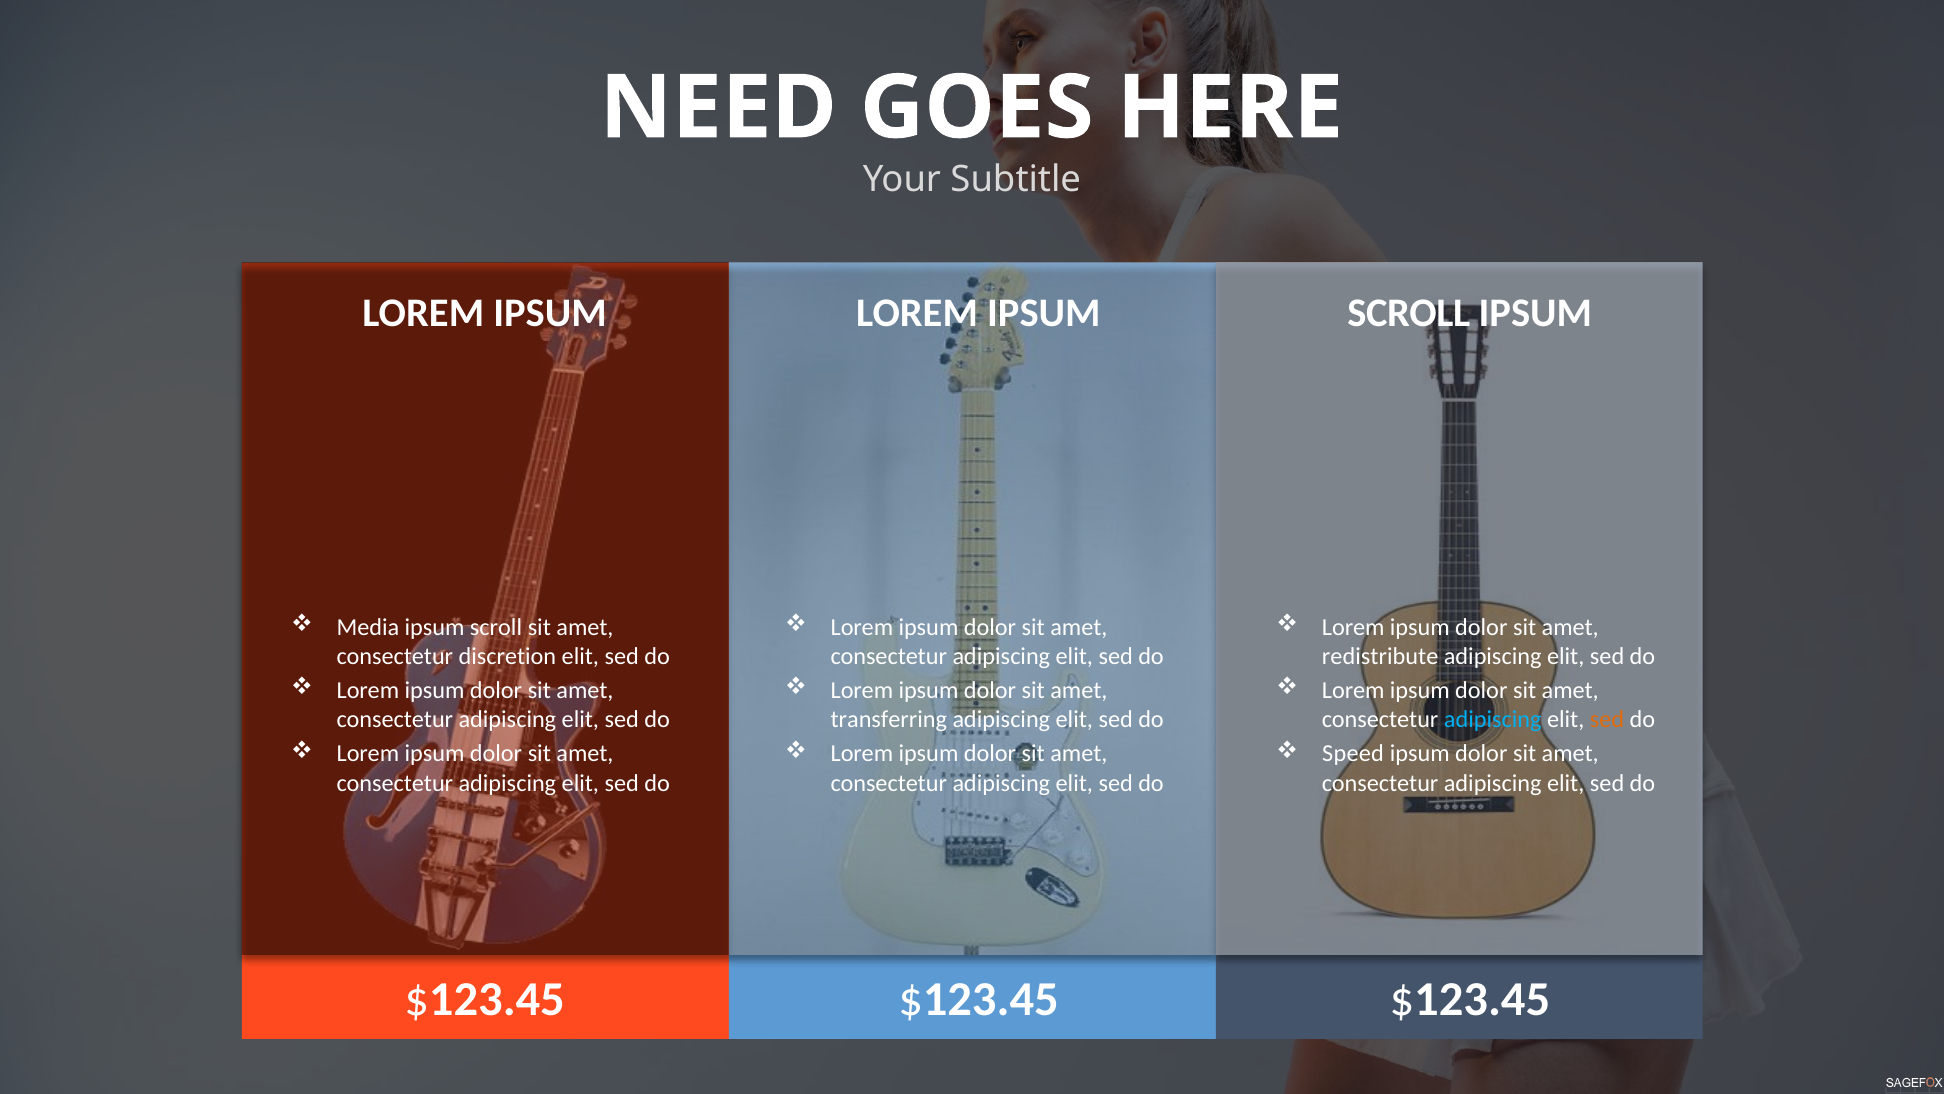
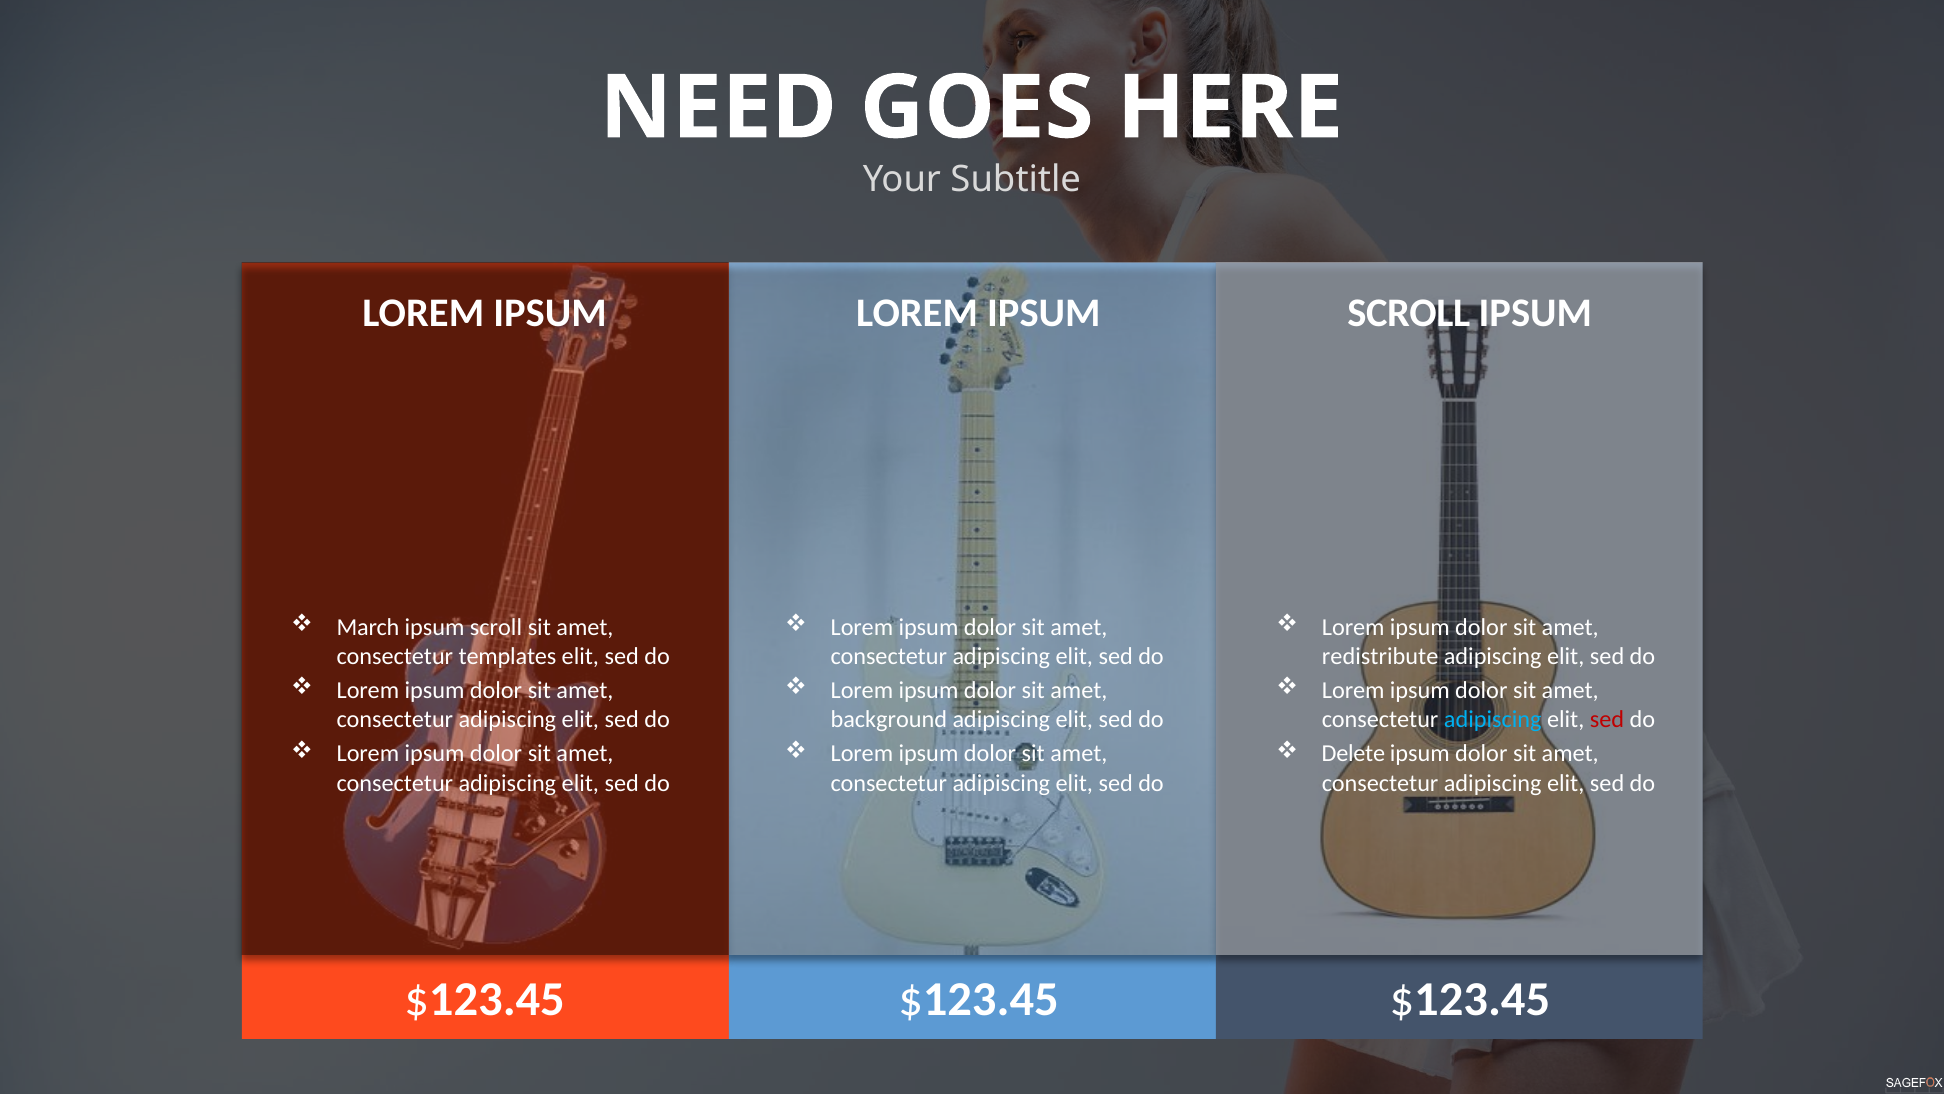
Media: Media -> March (368, 627)
discretion: discretion -> templates (507, 656)
transferring: transferring -> background (889, 720)
sed colour: orange -> red (1607, 720)
Speed: Speed -> Delete (1353, 754)
